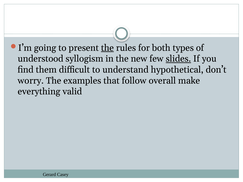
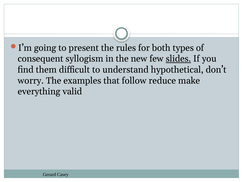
the underline: present -> none (107, 48)
understood: understood -> consequent (41, 59)
overall: overall -> reduce (162, 81)
